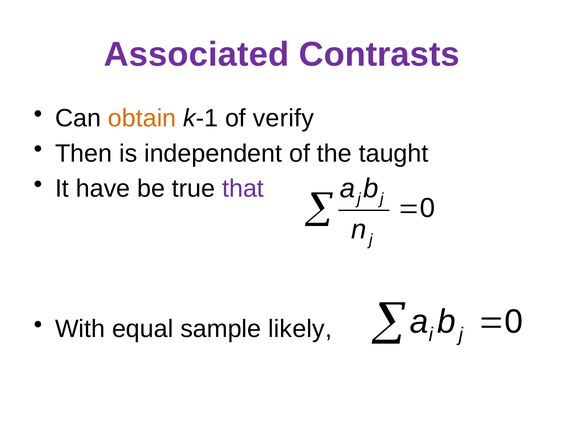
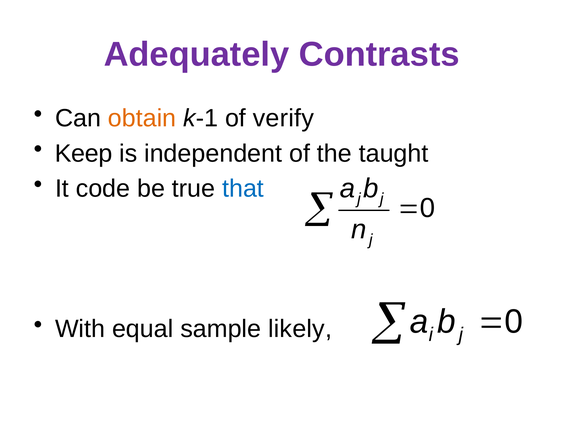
Associated: Associated -> Adequately (197, 55)
Then: Then -> Keep (84, 153)
have: have -> code (103, 189)
that colour: purple -> blue (243, 189)
